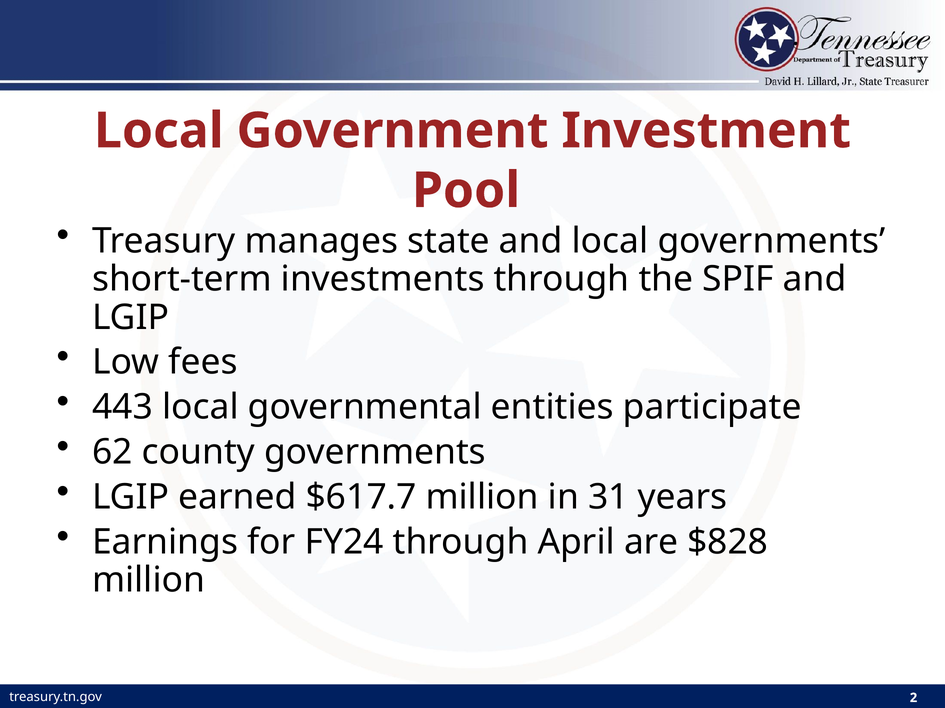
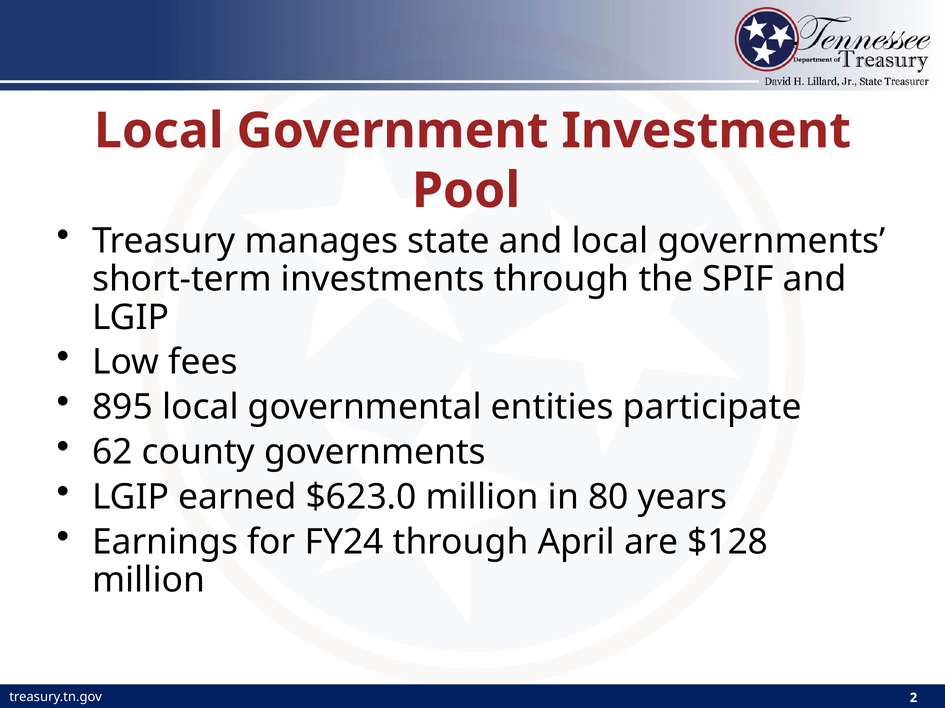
443: 443 -> 895 (123, 408)
$617.7: $617.7 -> $623.0 (361, 498)
31: 31 -> 80 (608, 498)
$828: $828 -> $128 (728, 542)
